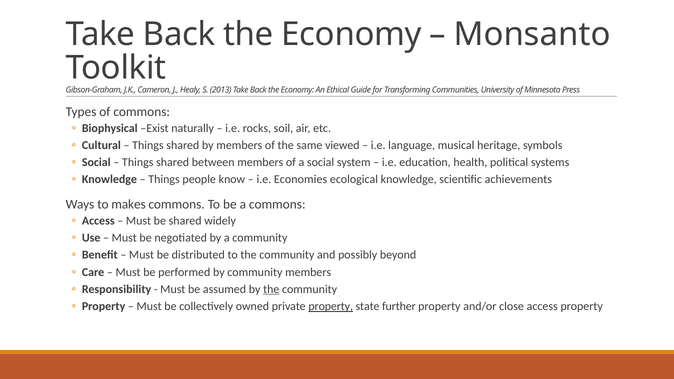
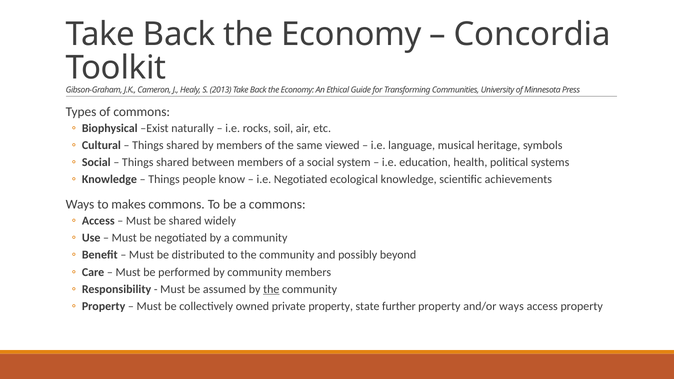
Monsanto: Monsanto -> Concordia (532, 34)
i.e Economies: Economies -> Negotiated (301, 180)
property underline: present -> none (331, 306)
and/or close: close -> ways (511, 306)
